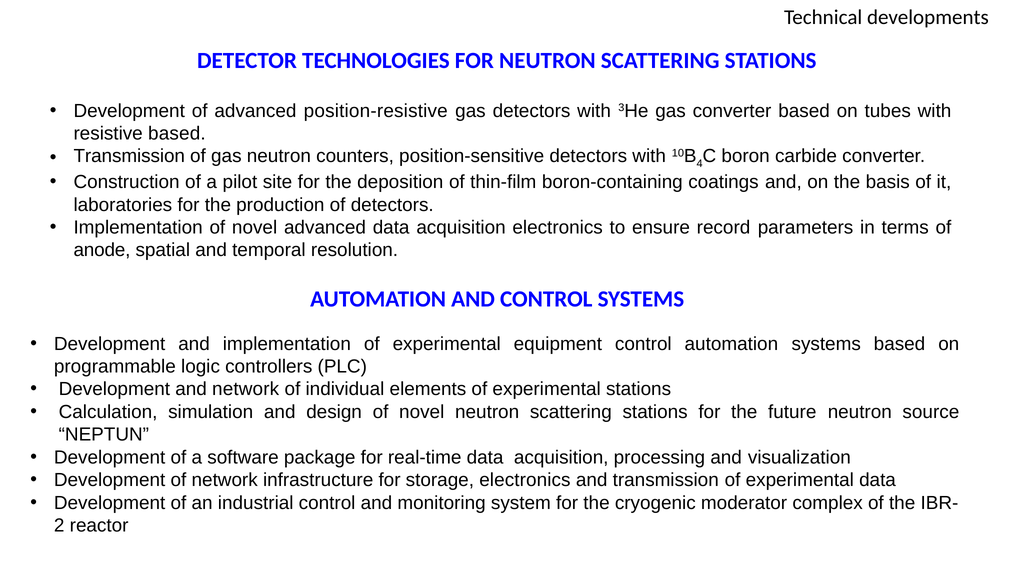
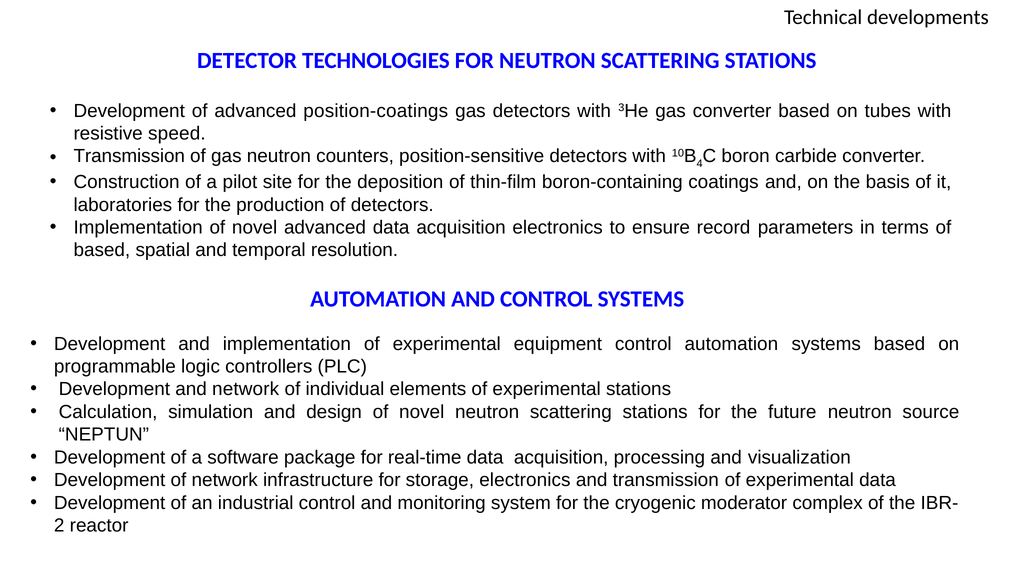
position-resistive: position-resistive -> position-coatings (376, 111)
resistive based: based -> speed (177, 133)
anode: anode -> based (102, 250)
